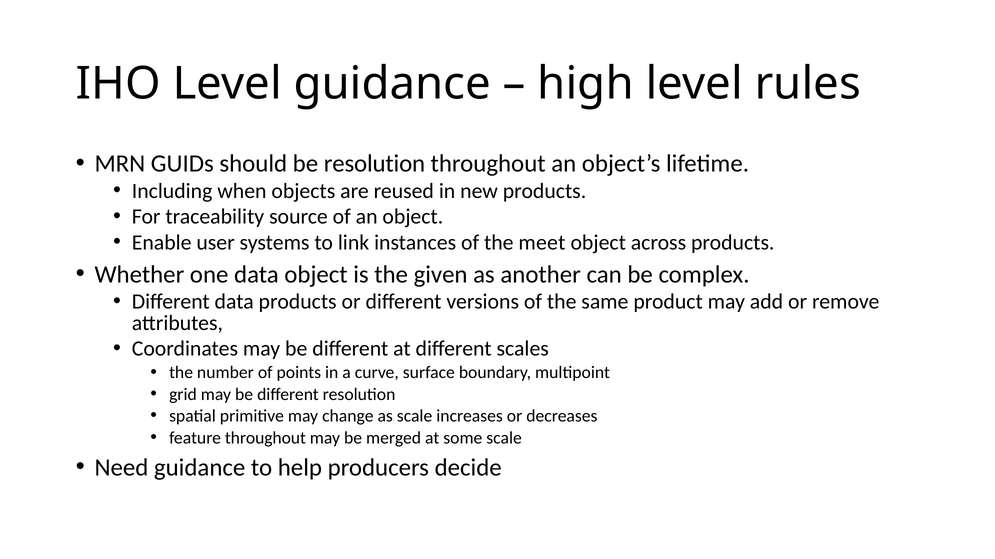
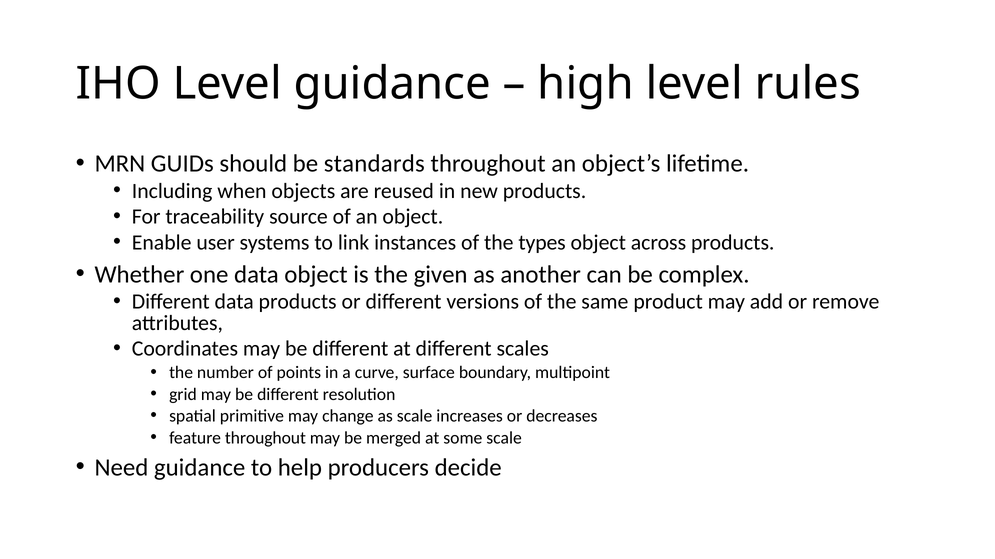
be resolution: resolution -> standards (374, 164)
meet: meet -> types (542, 243)
